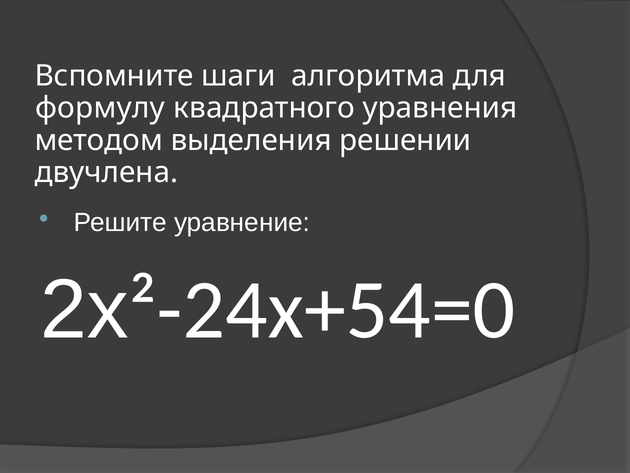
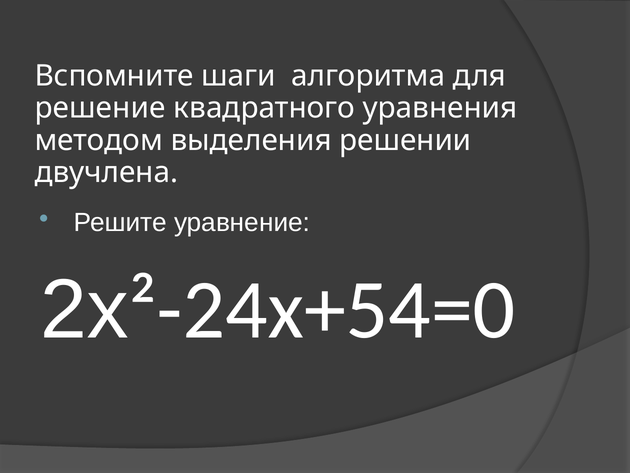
формулу: формулу -> решение (100, 108)
